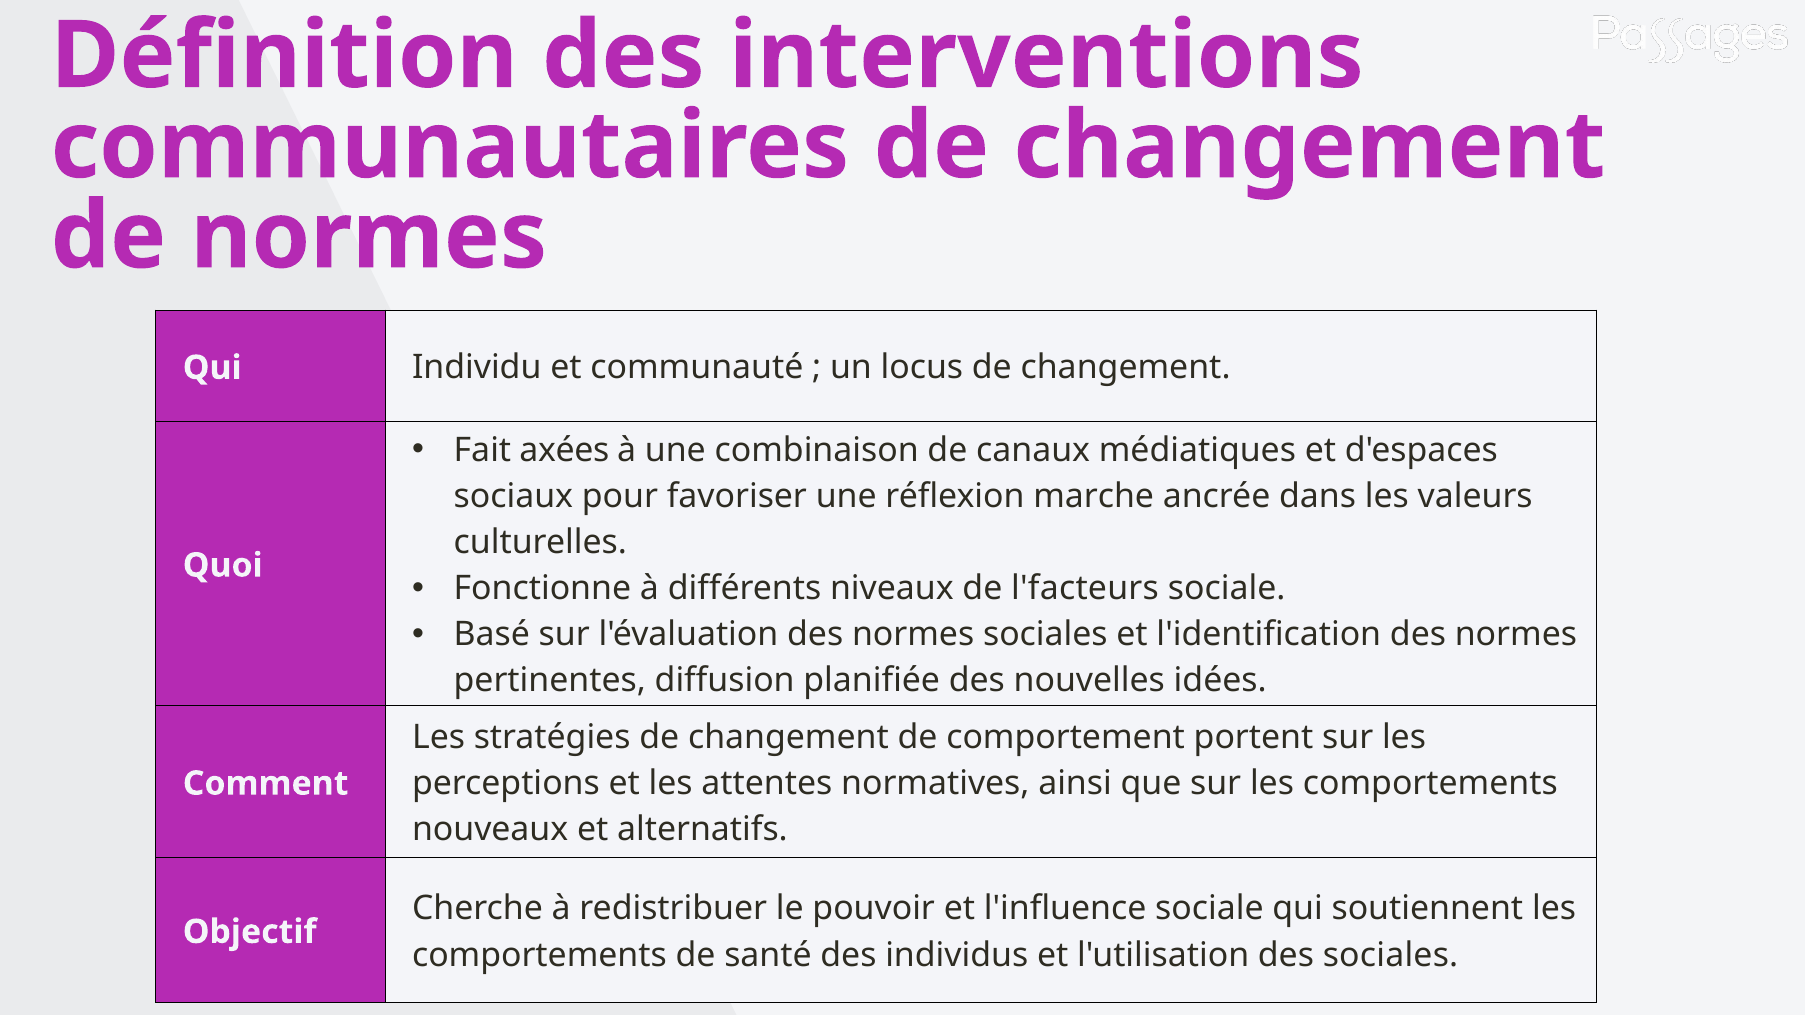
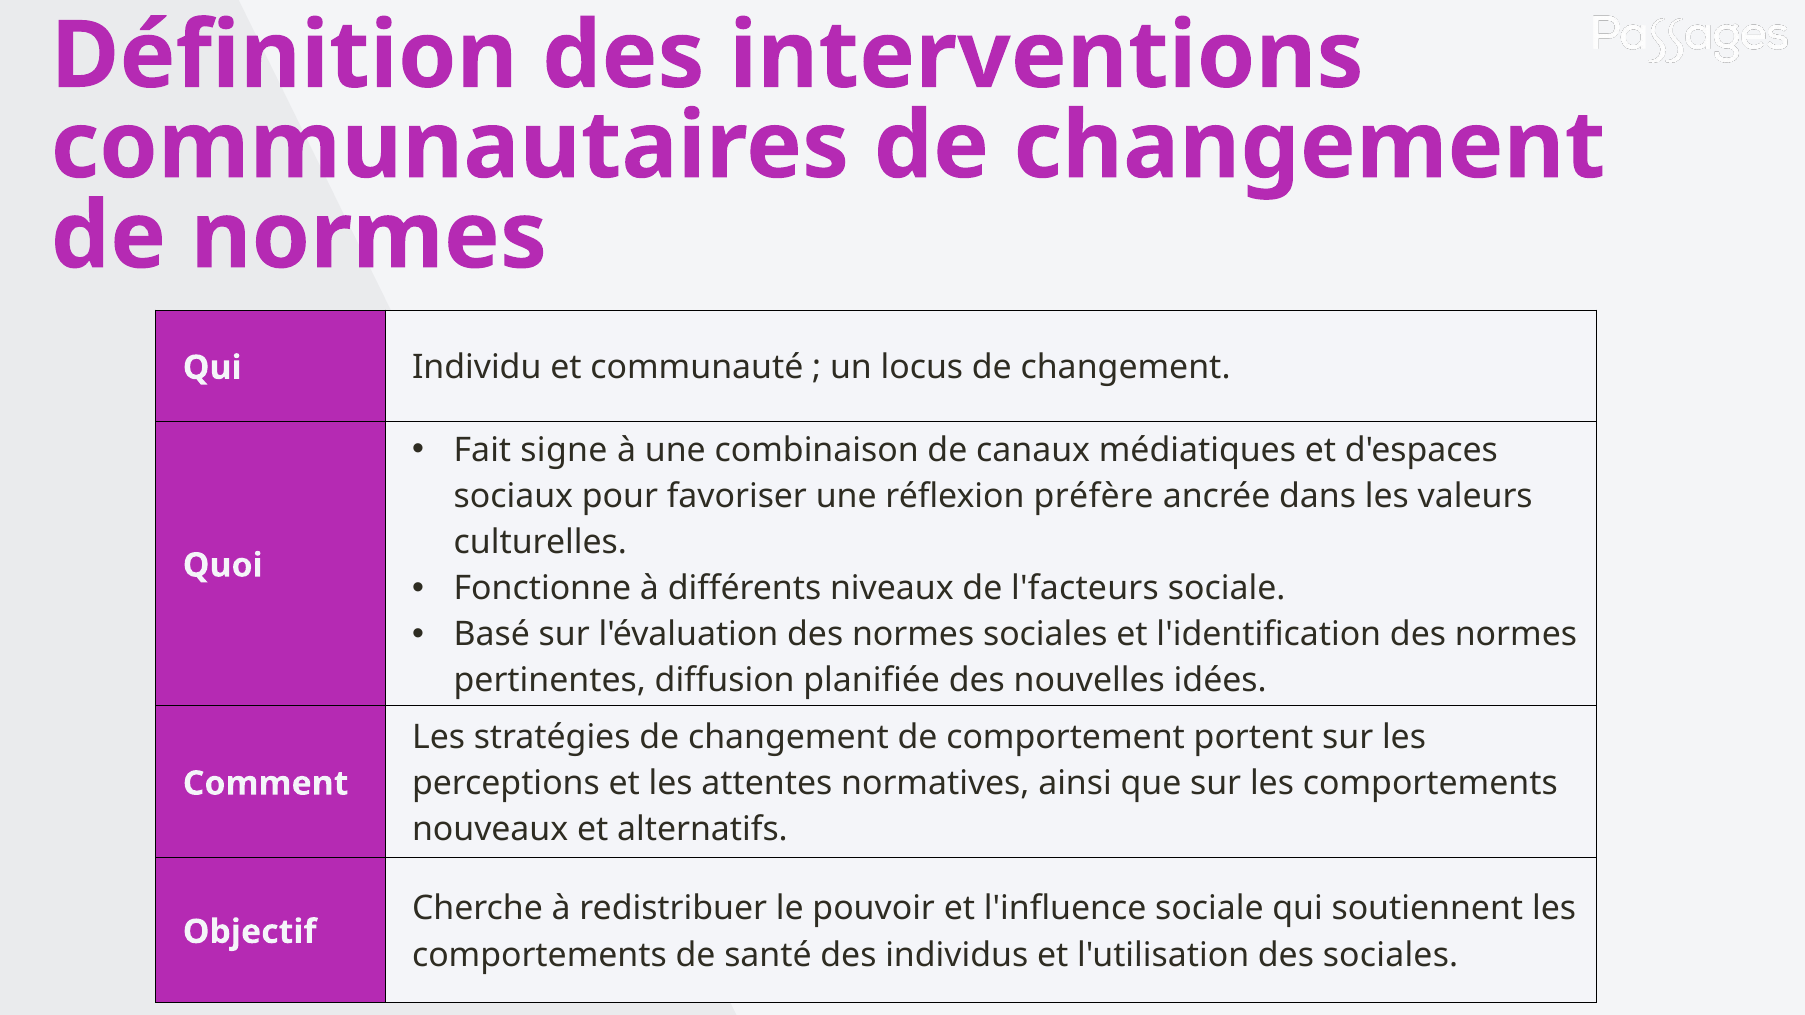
axées: axées -> signe (564, 450)
marche: marche -> préfère (1094, 496)
